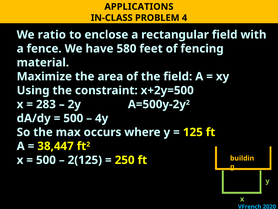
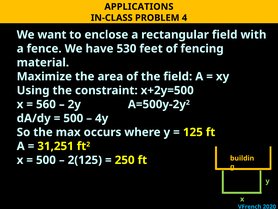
ratio: ratio -> want (52, 35)
580: 580 -> 530 (126, 49)
283: 283 -> 560 (46, 104)
38,447: 38,447 -> 31,251 (56, 146)
